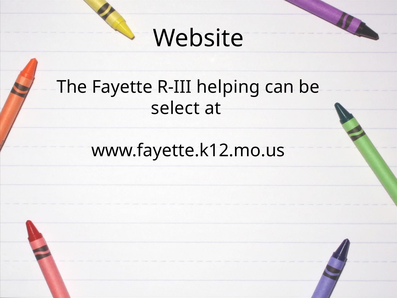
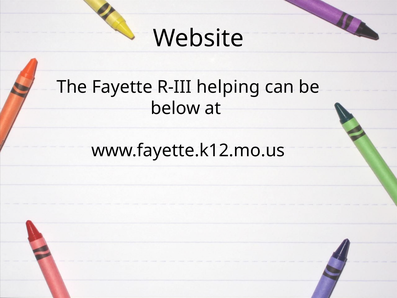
select: select -> below (175, 108)
